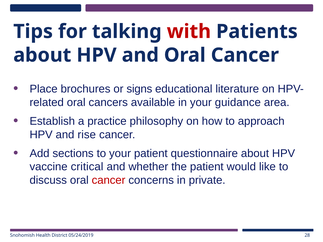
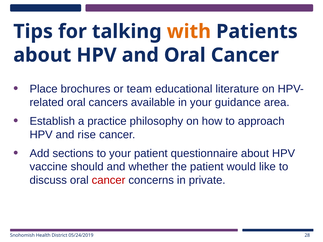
with colour: red -> orange (189, 32)
signs: signs -> team (139, 89)
critical: critical -> should (87, 167)
